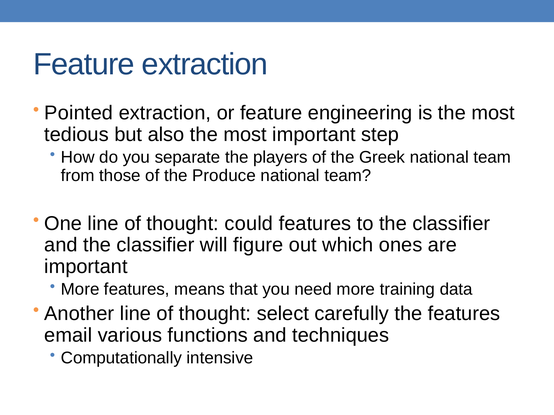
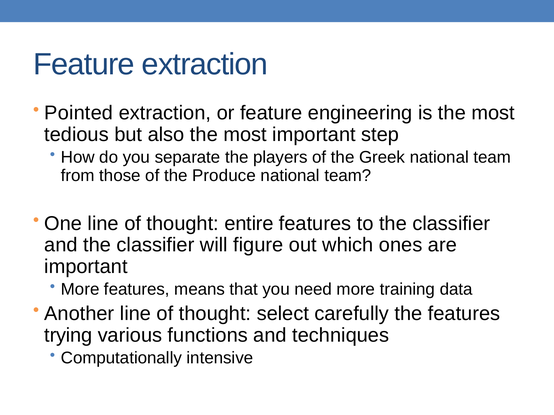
could: could -> entire (249, 224)
email: email -> trying (68, 336)
